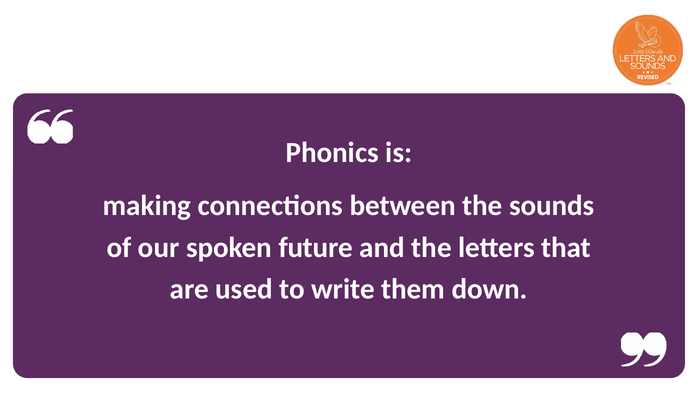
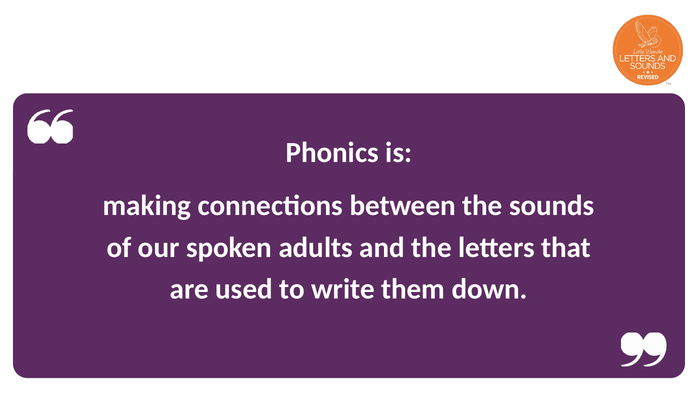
future: future -> adults (316, 247)
